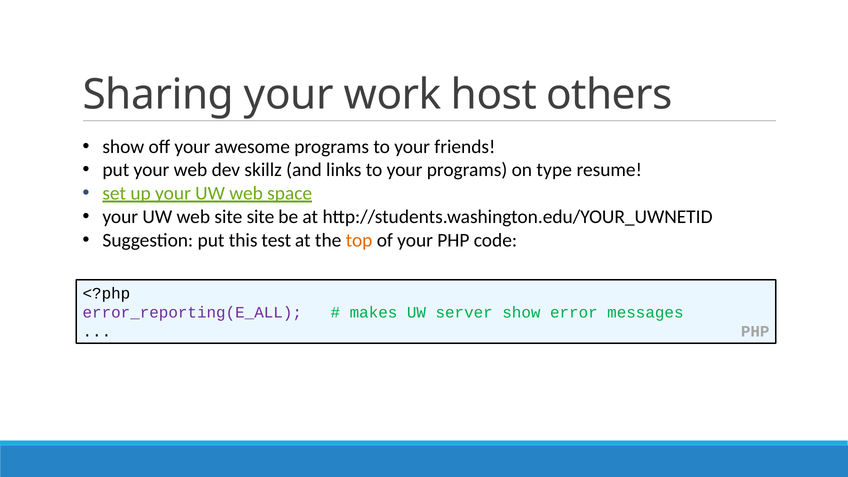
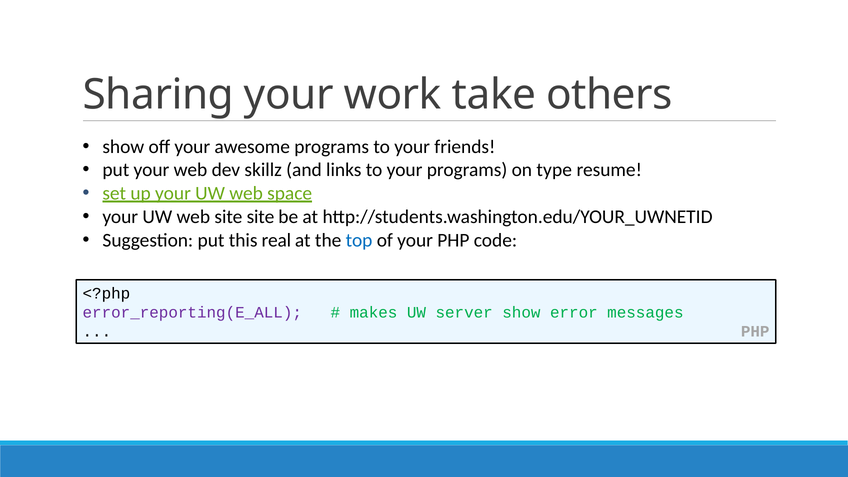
host: host -> take (494, 95)
test: test -> real (276, 240)
top colour: orange -> blue (359, 240)
